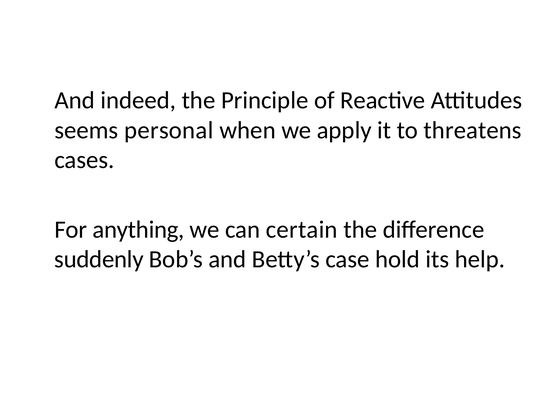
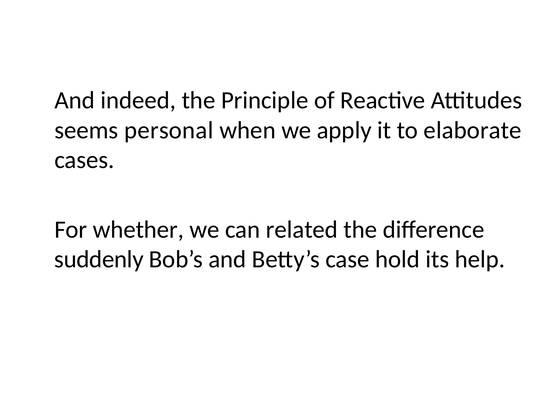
threatens: threatens -> elaborate (473, 130)
anything: anything -> whether (138, 229)
certain: certain -> related (302, 229)
